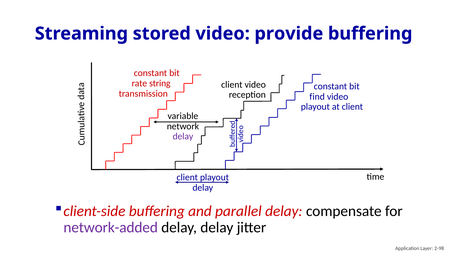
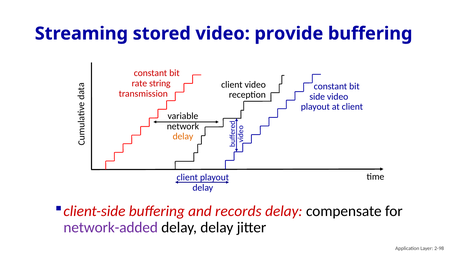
find: find -> side (317, 96)
delay colour: purple -> orange (183, 136)
parallel: parallel -> records (238, 211)
